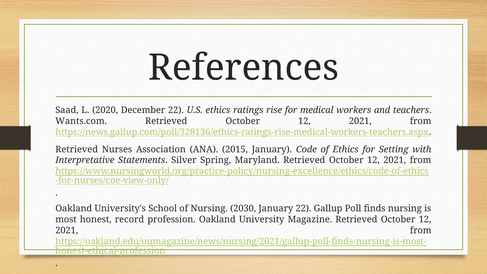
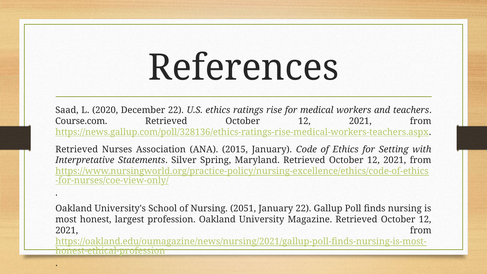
Wants.com: Wants.com -> Course.com (81, 121)
2030: 2030 -> 2051 (243, 209)
record: record -> largest (130, 220)
